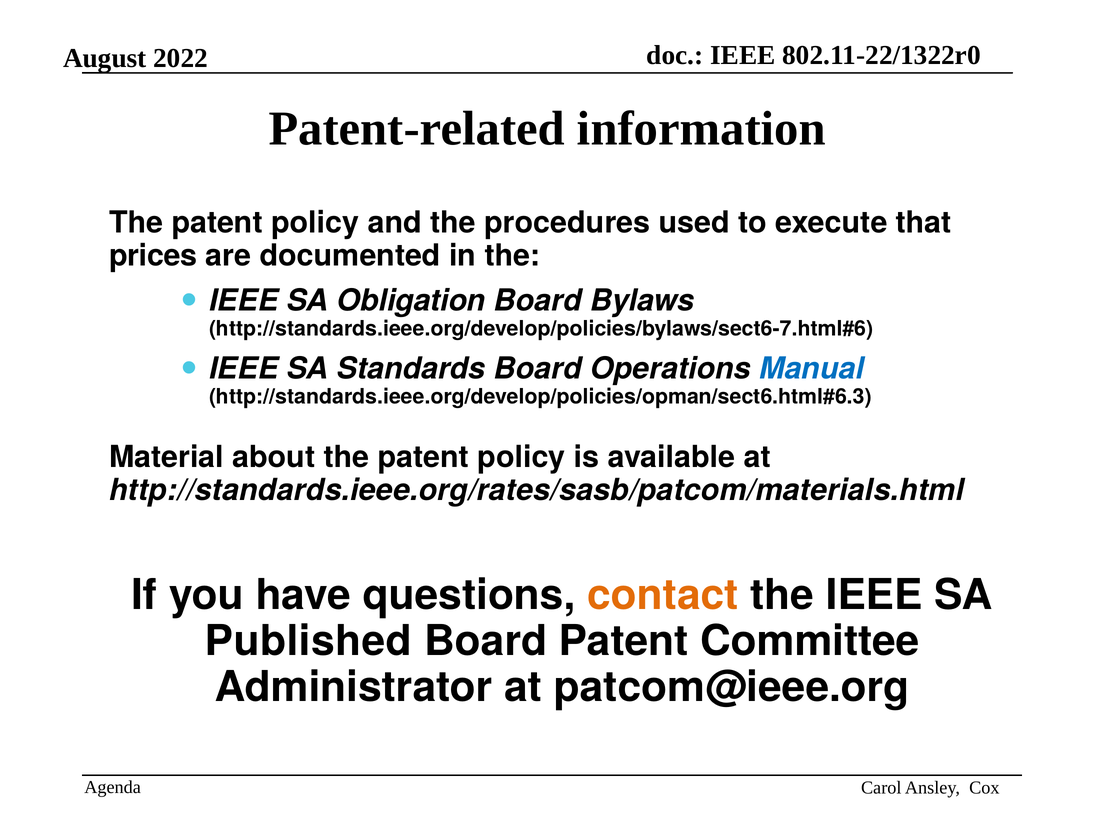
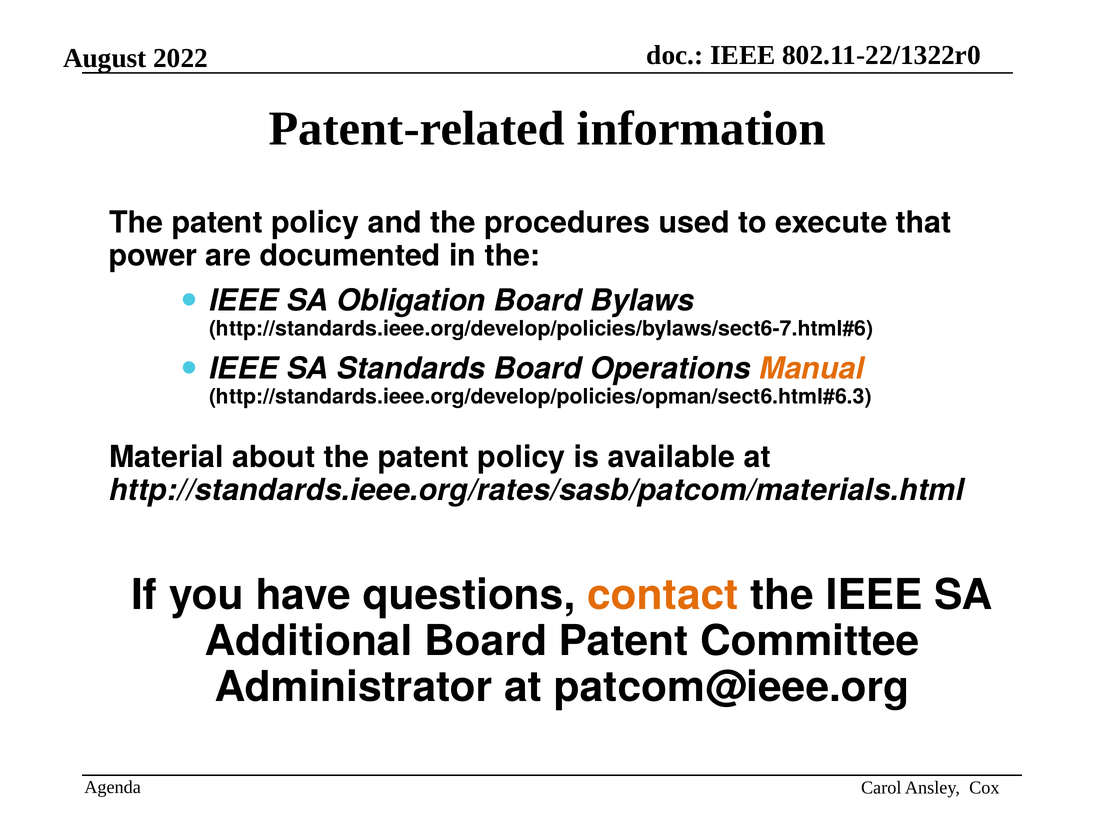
prices: prices -> power (153, 256)
Manual colour: blue -> orange (812, 369)
Published: Published -> Additional (309, 641)
